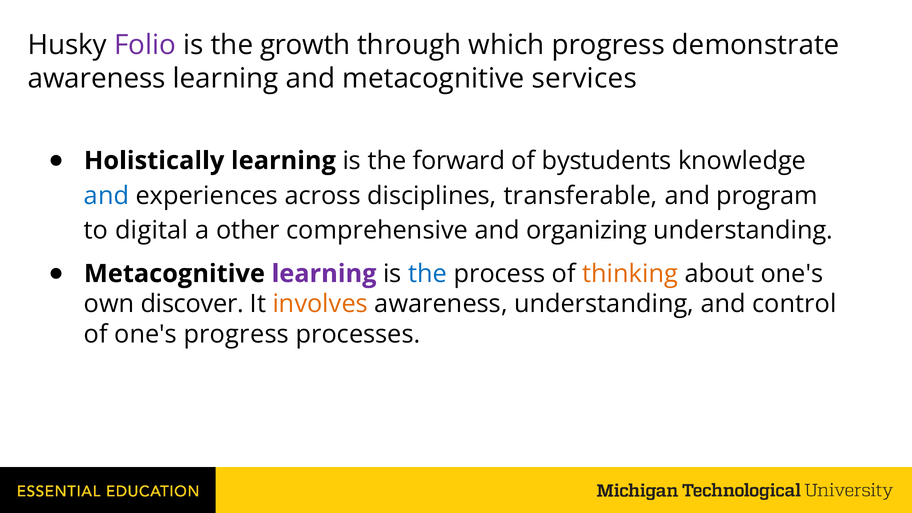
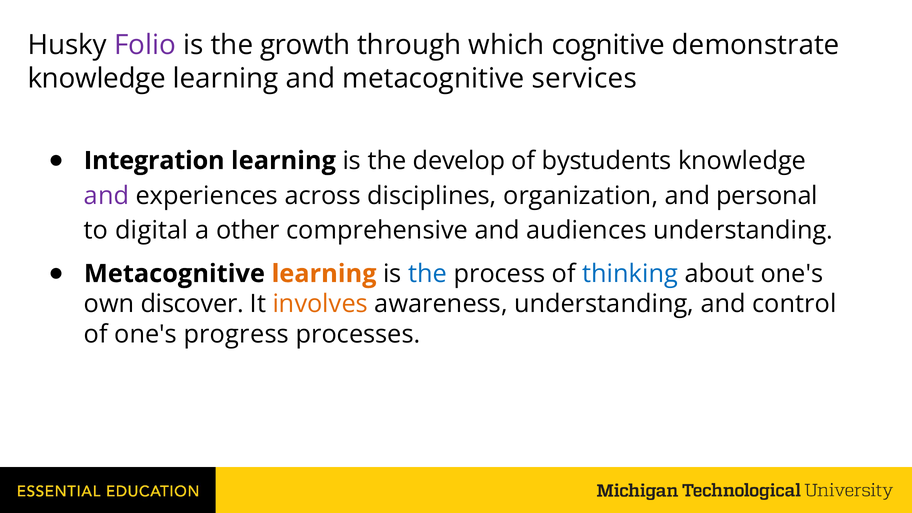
which progress: progress -> cognitive (608, 45)
awareness: awareness -> knowledge (97, 79)
Holistically: Holistically -> Integration (154, 161)
forward: forward -> develop (459, 161)
and colour: blue -> purple (107, 196)
transferable: transferable -> organization (581, 196)
program: program -> personal (767, 196)
organizing: organizing -> audiences (586, 231)
learning colour: purple -> orange (324, 274)
thinking colour: orange -> blue (630, 274)
